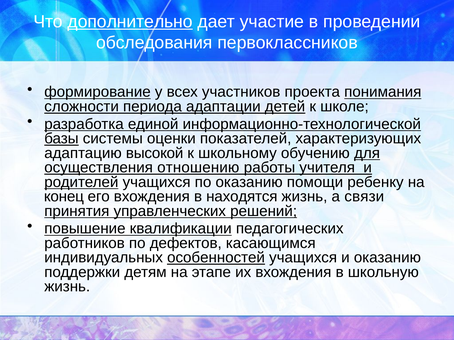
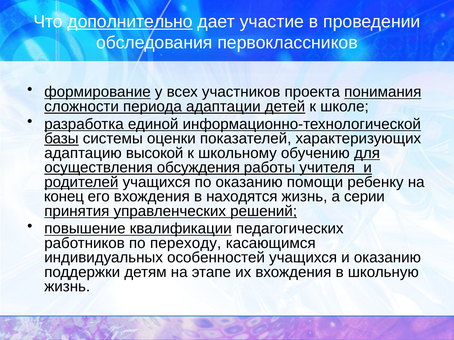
отношению: отношению -> обсуждения (198, 168)
связи: связи -> серии (364, 197)
дефектов: дефектов -> переходу (186, 243)
особенностей underline: present -> none (216, 258)
